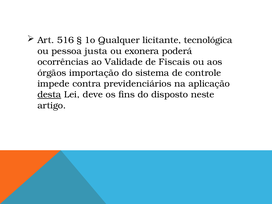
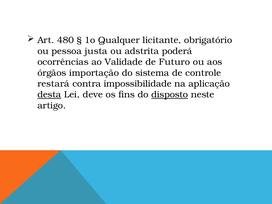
516: 516 -> 480 (66, 40)
tecnológica: tecnológica -> obrigatório (208, 40)
exonera: exonera -> adstrita (142, 51)
Fiscais: Fiscais -> Futuro (174, 62)
impede: impede -> restará (53, 84)
previdenciários: previdenciários -> impossibilidade (138, 84)
disposto underline: none -> present (170, 95)
